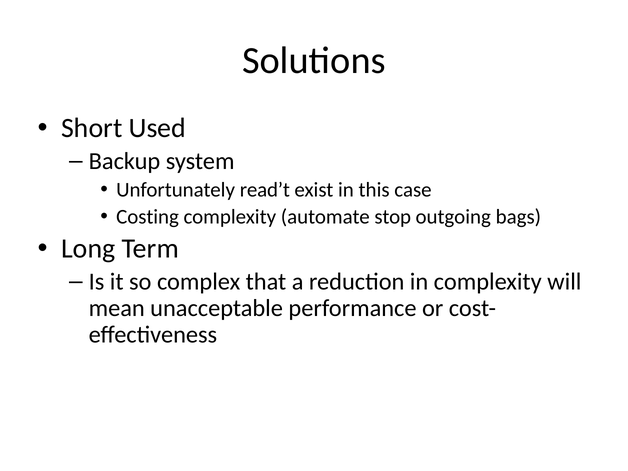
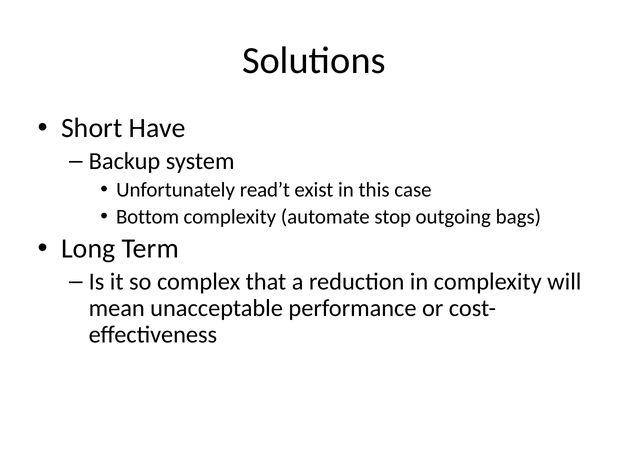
Used: Used -> Have (157, 128)
Costing: Costing -> Bottom (148, 217)
